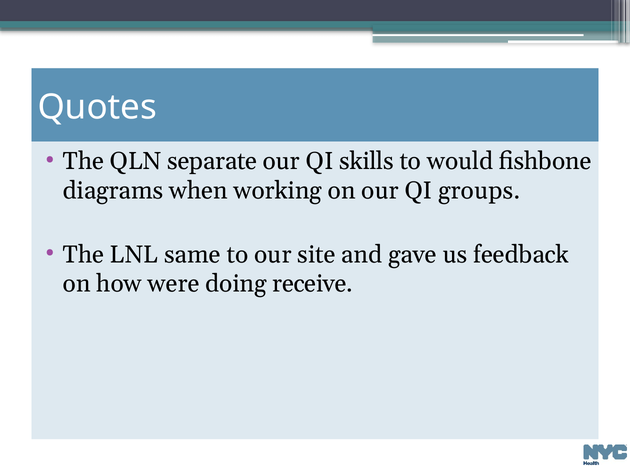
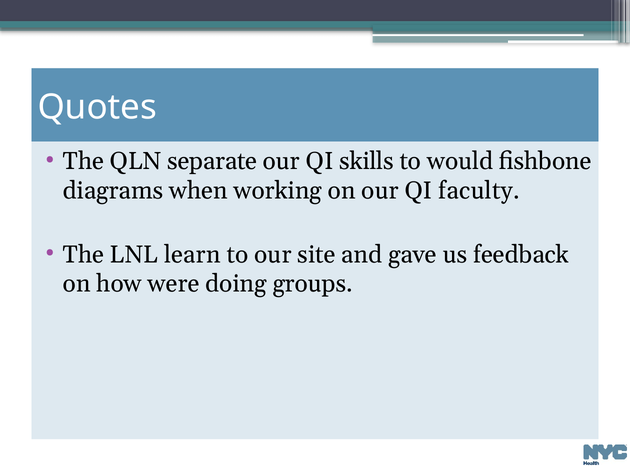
groups: groups -> faculty (479, 191)
same: same -> learn (192, 255)
receive: receive -> groups (313, 284)
